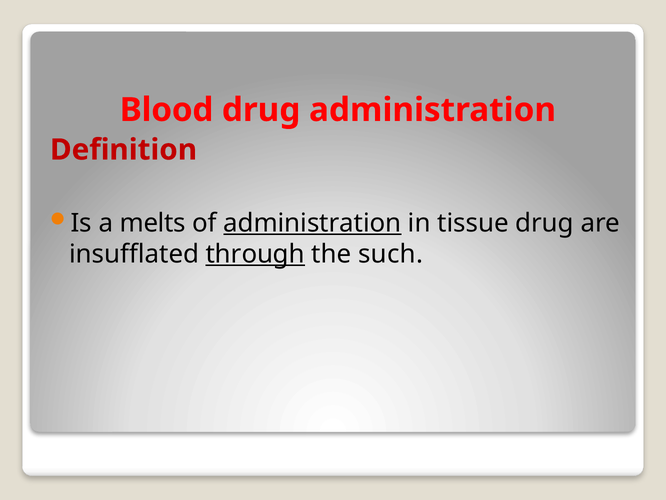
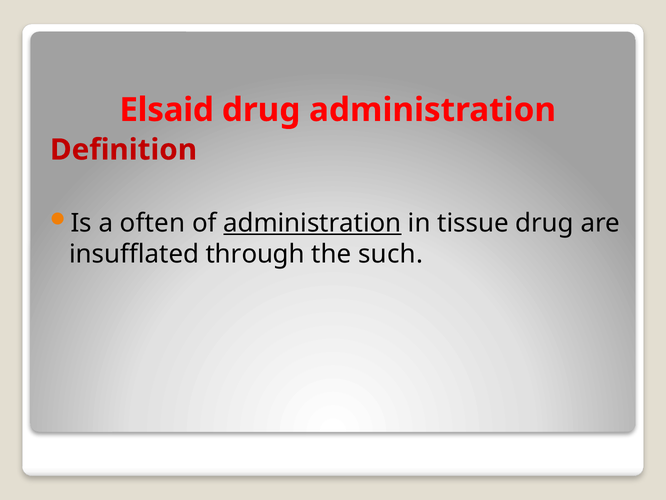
Blood: Blood -> Elsaid (167, 110)
melts: melts -> often (152, 223)
through underline: present -> none (255, 254)
